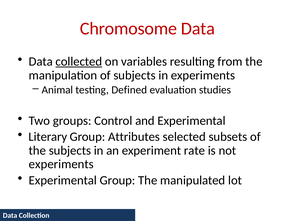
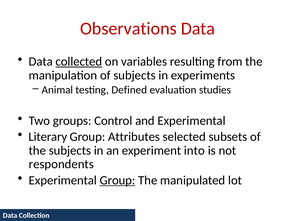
Chromosome: Chromosome -> Observations (128, 29)
rate: rate -> into (194, 151)
experiments: experiments -> respondents (61, 164)
Group underline: none -> present (117, 180)
